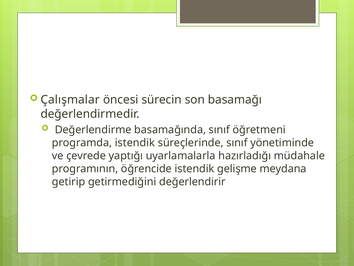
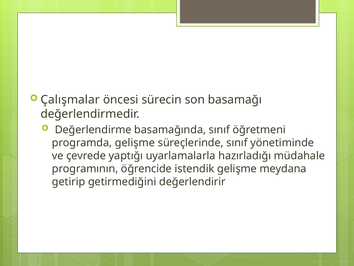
programda istendik: istendik -> gelişme (135, 142)
